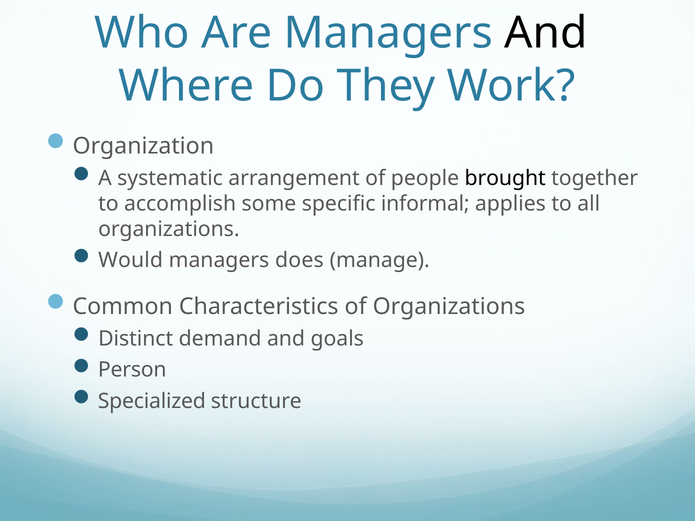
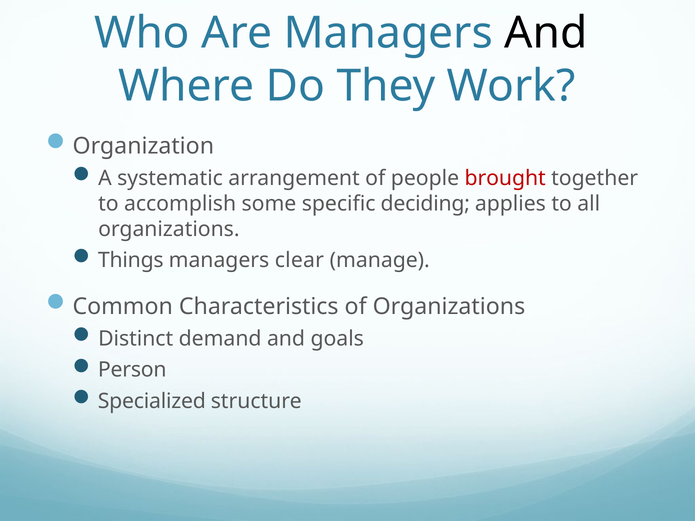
brought colour: black -> red (505, 178)
informal: informal -> deciding (425, 204)
Would: Would -> Things (131, 260)
does: does -> clear (299, 260)
